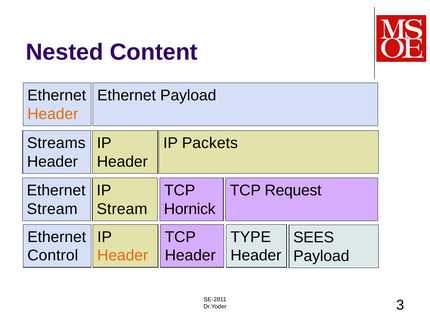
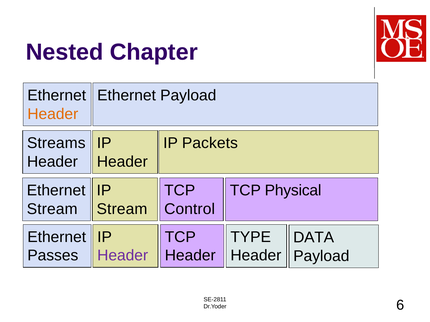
Content: Content -> Chapter (154, 52)
Request: Request -> Physical (293, 191)
Hornick: Hornick -> Control (190, 209)
SEES: SEES -> DATA (314, 238)
Control: Control -> Passes (53, 256)
Header colour: orange -> purple (123, 256)
3: 3 -> 6 (400, 306)
